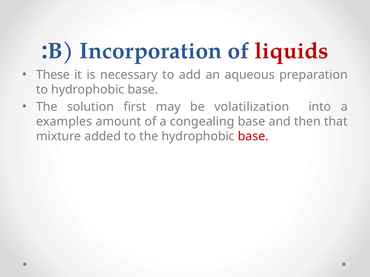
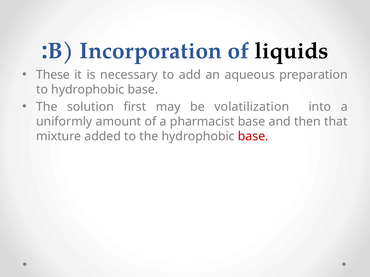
liquids colour: red -> black (291, 51)
examples: examples -> uniformly (64, 122)
congealing: congealing -> pharmacist (202, 122)
